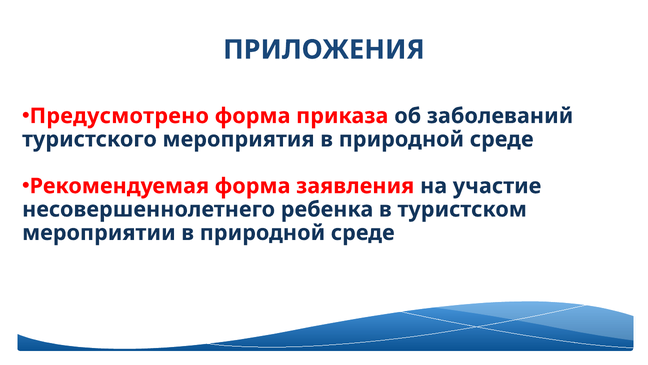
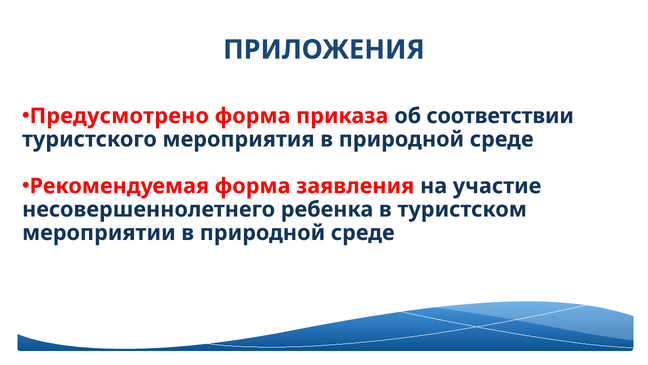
заболеваний: заболеваний -> соответствии (500, 116)
